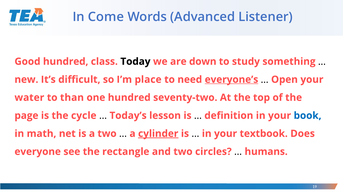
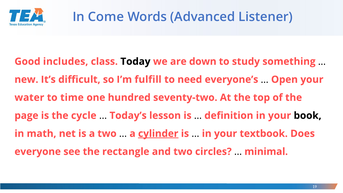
Good hundred: hundred -> includes (66, 61)
place: place -> fulfill (148, 79)
everyone’s underline: present -> none (231, 79)
than: than -> time (72, 98)
book colour: blue -> black (308, 116)
humans: humans -> minimal (266, 152)
